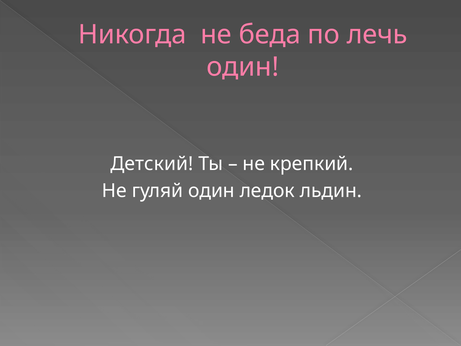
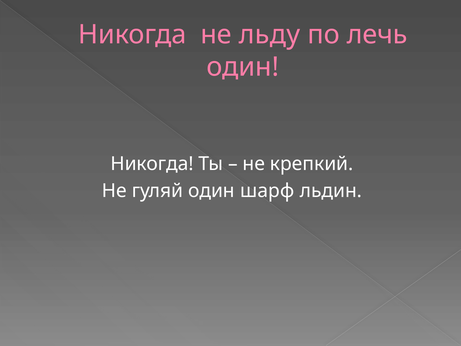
беда: беда -> льду (270, 34)
Детский: Детский -> Никогда (152, 164)
ледок: ледок -> шарф (267, 191)
